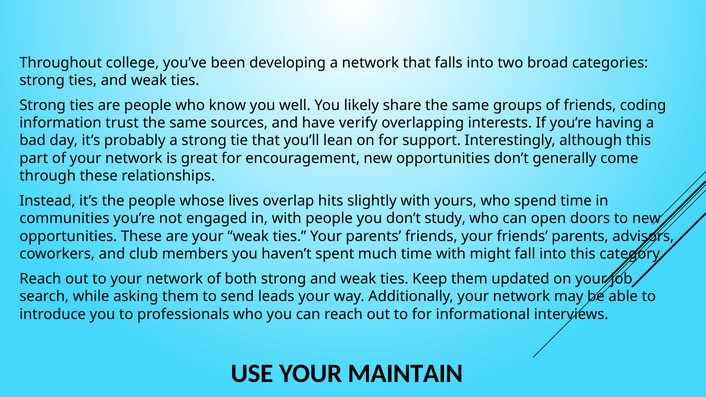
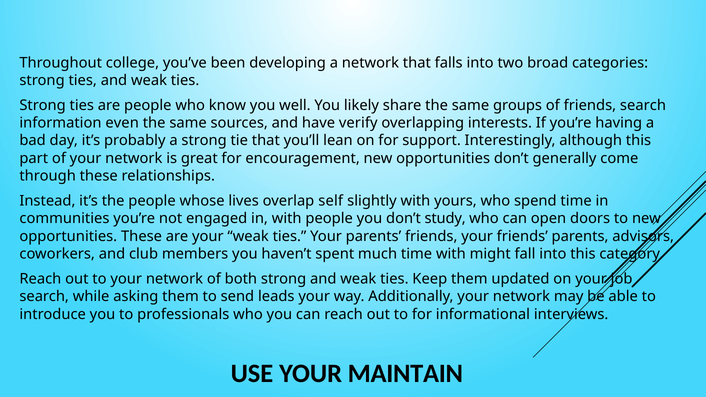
friends coding: coding -> search (643, 105)
trust: trust -> even (122, 123)
hits: hits -> self (331, 201)
